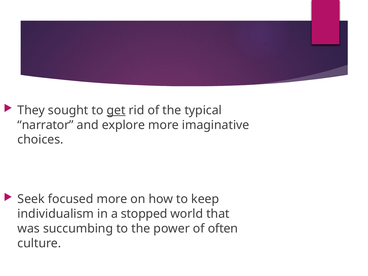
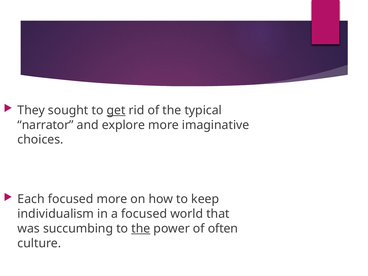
Seek: Seek -> Each (31, 199)
a stopped: stopped -> focused (144, 214)
the underline: none -> present (141, 229)
